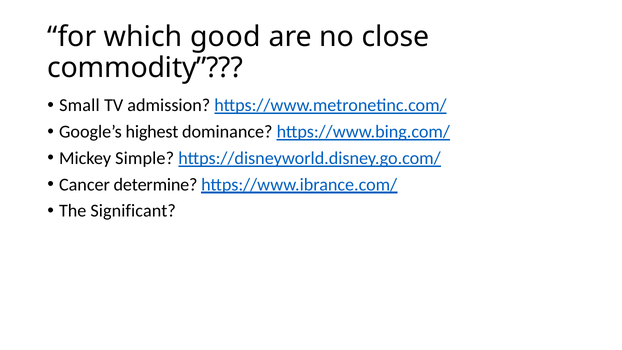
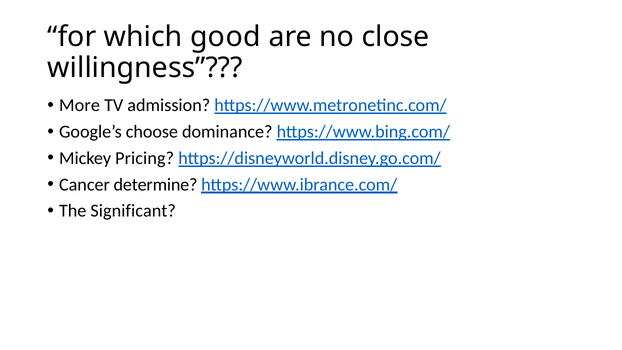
commodity: commodity -> willingness (145, 68)
Small: Small -> More (79, 105)
highest: highest -> choose (152, 132)
Simple: Simple -> Pricing (145, 158)
